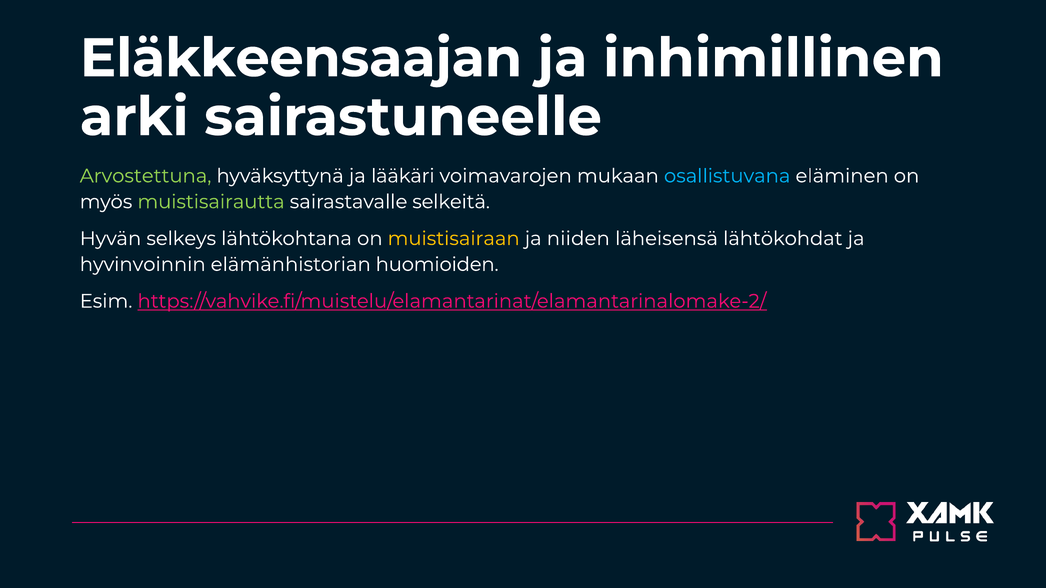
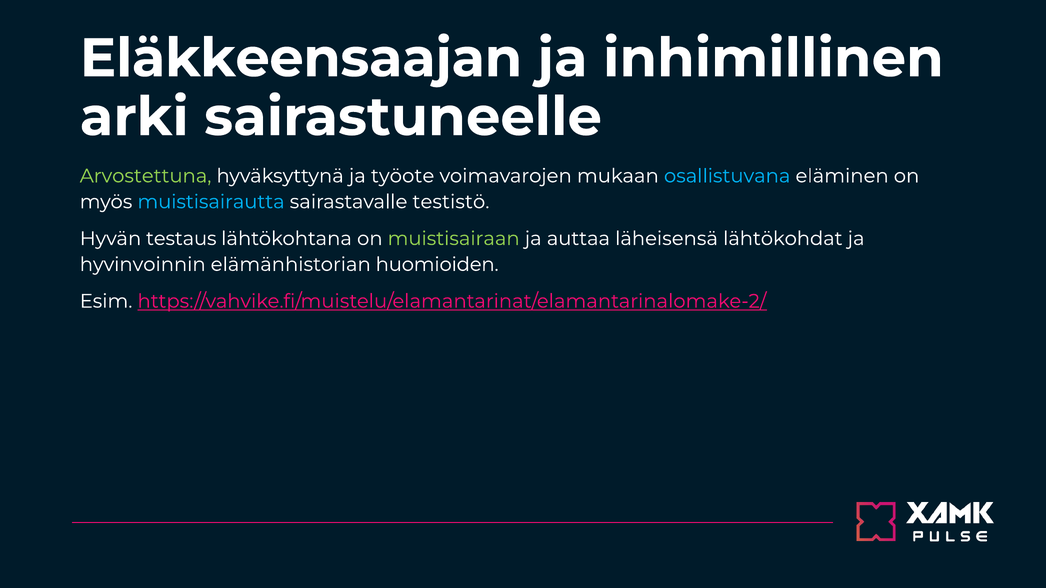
lääkäri: lääkäri -> työote (403, 176)
muistisairautta colour: light green -> light blue (211, 202)
selkeitä: selkeitä -> testistö (451, 202)
selkeys: selkeys -> testaus (181, 239)
muistisairaan colour: yellow -> light green (454, 239)
niiden: niiden -> auttaa (578, 239)
